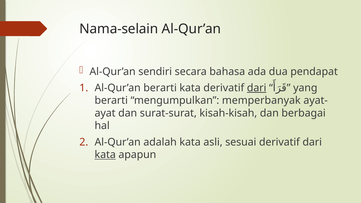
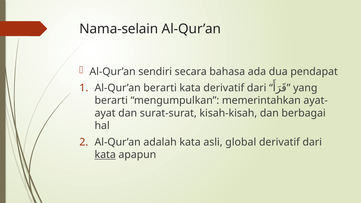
dari underline: present -> none (257, 88)
memperbanyak: memperbanyak -> memerintahkan (261, 101)
sesuai: sesuai -> global (241, 142)
